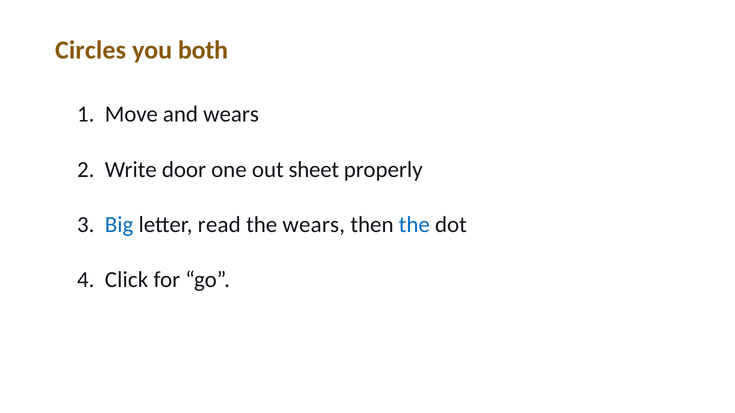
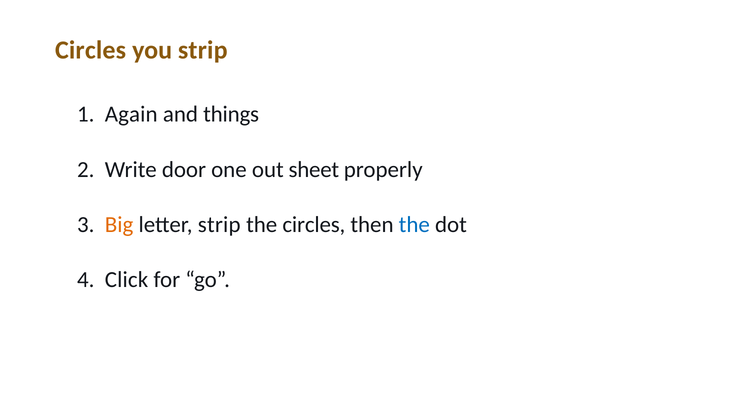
you both: both -> strip (203, 50)
Move: Move -> Again (131, 115)
and wears: wears -> things (231, 115)
Big colour: blue -> orange (119, 225)
letter read: read -> strip (219, 225)
the wears: wears -> circles (314, 225)
